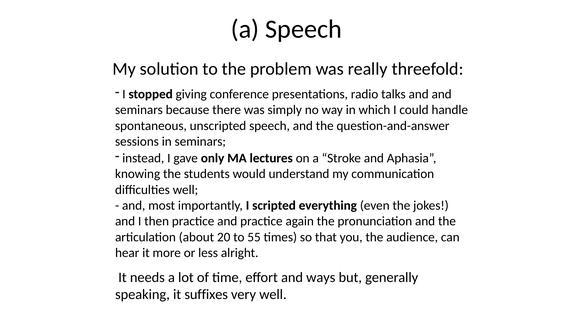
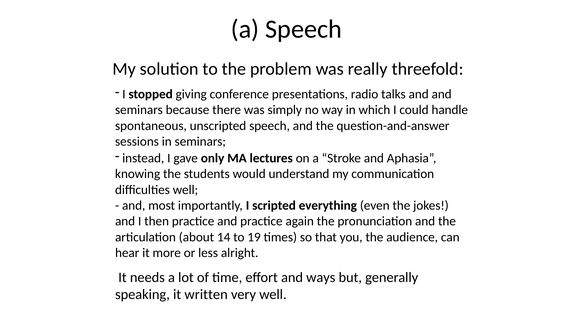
20: 20 -> 14 (224, 237)
55: 55 -> 19 (254, 237)
suffixes: suffixes -> written (206, 295)
